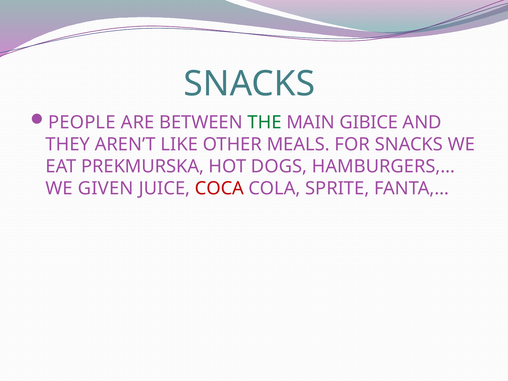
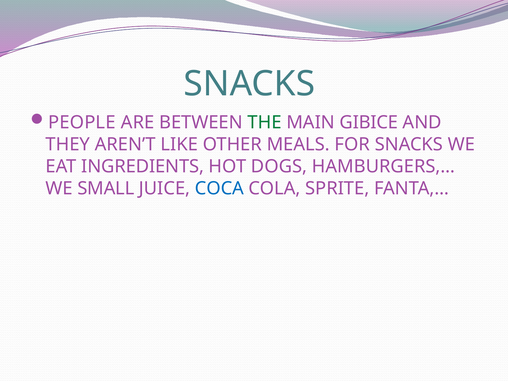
PREKMURSKA: PREKMURSKA -> INGREDIENTS (143, 166)
GIVEN: GIVEN -> SMALL (106, 188)
COCA colour: red -> blue (219, 188)
